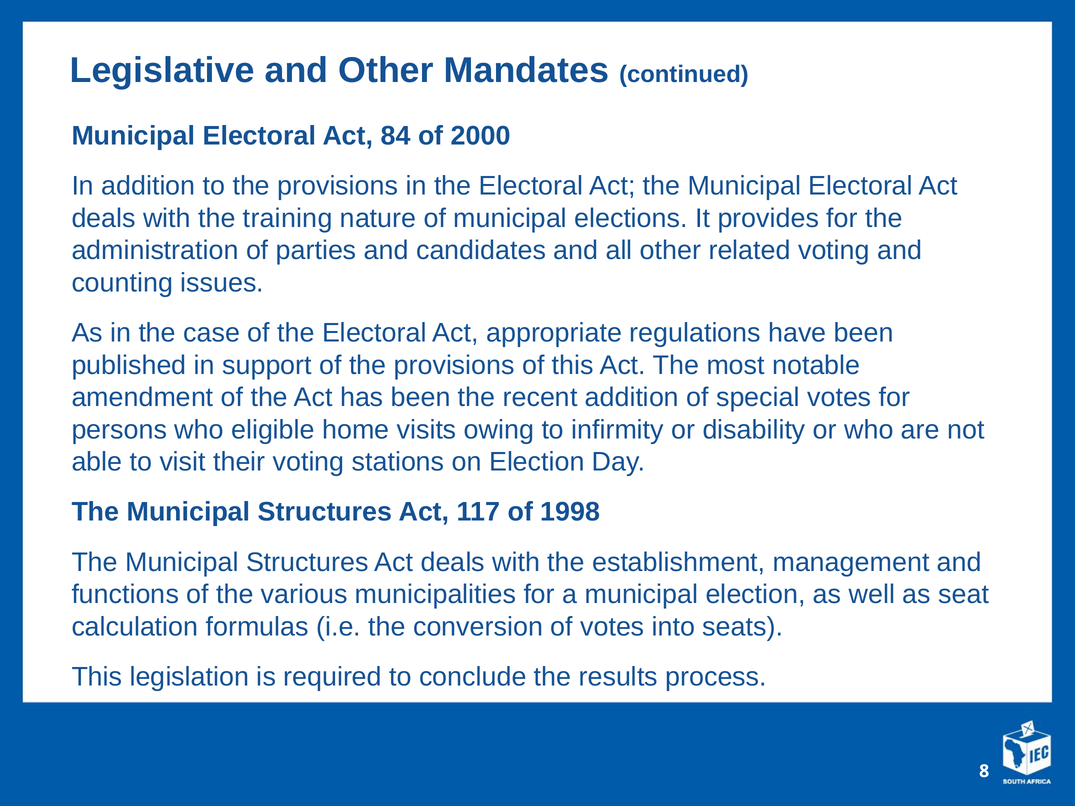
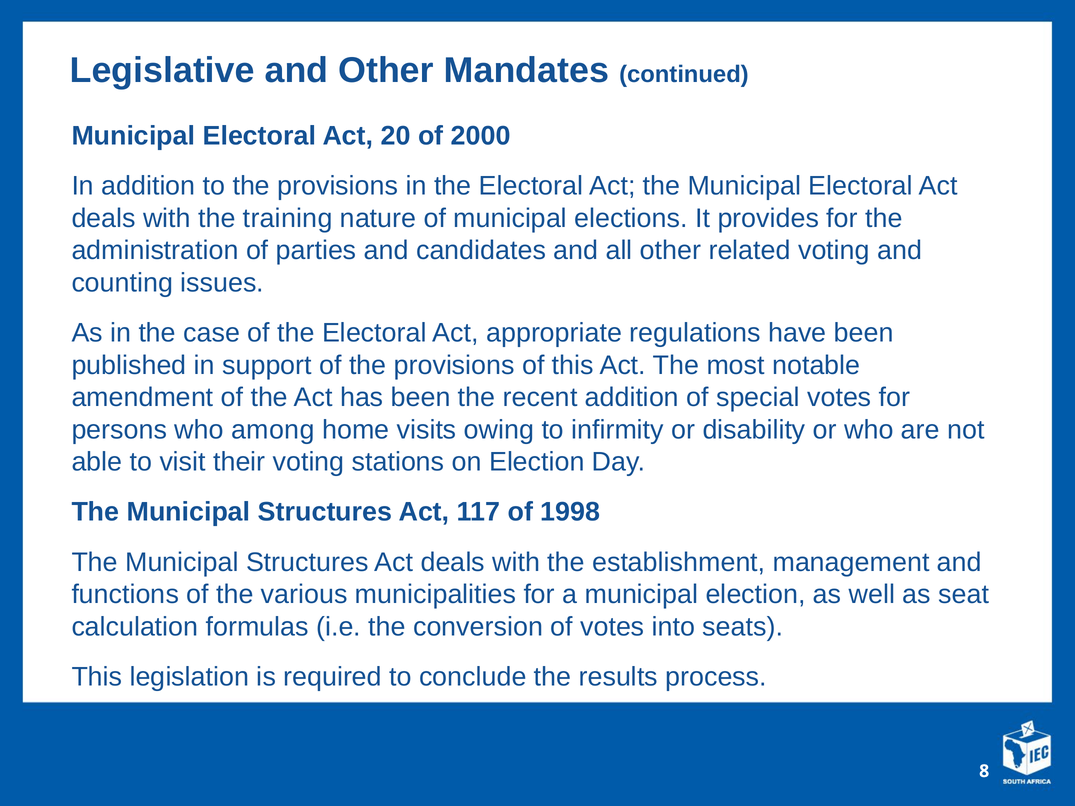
84: 84 -> 20 (396, 136)
eligible: eligible -> among (273, 430)
